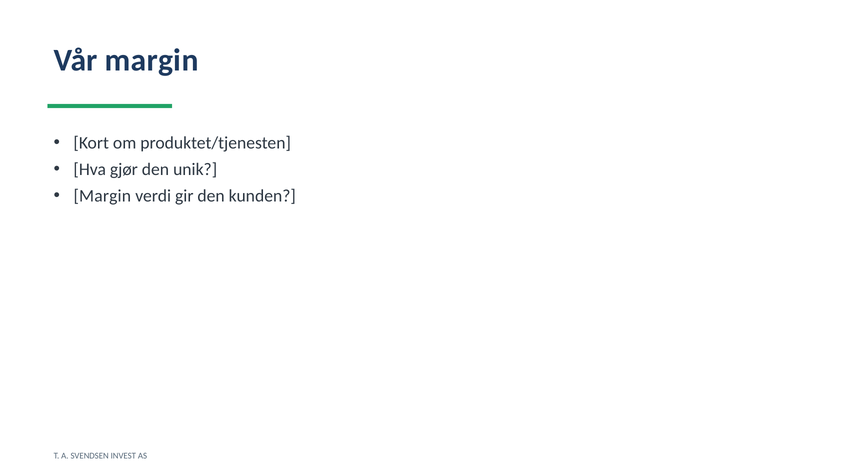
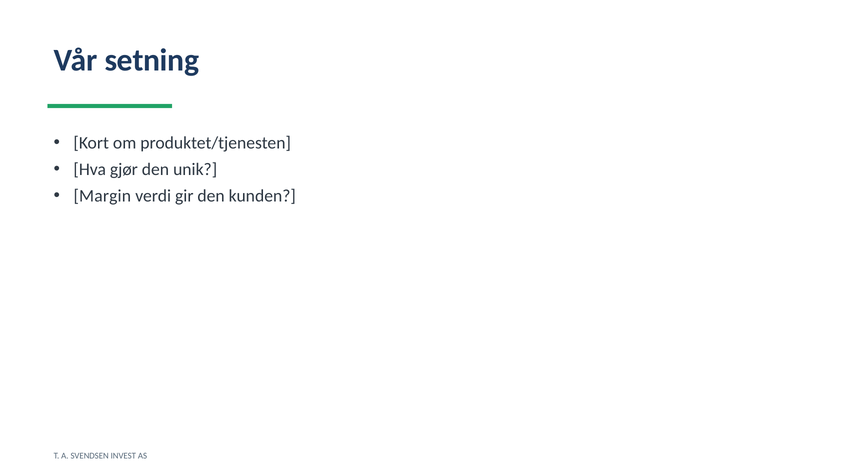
Vår margin: margin -> setning (152, 60)
